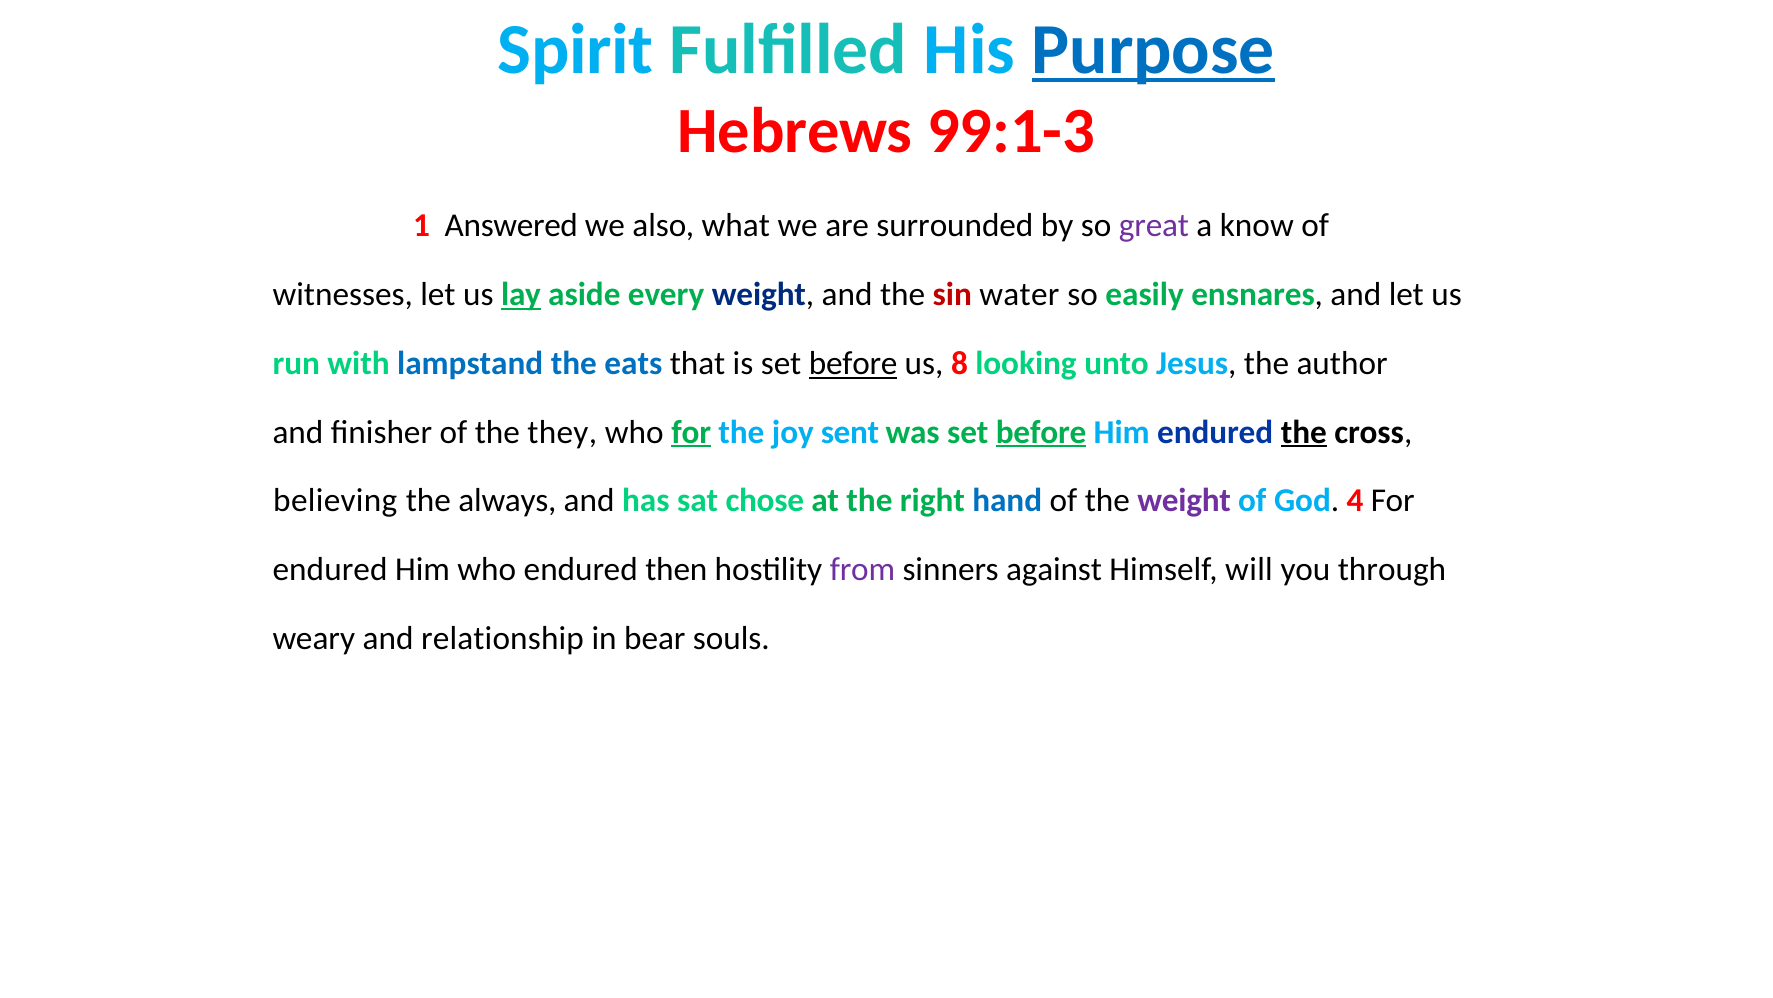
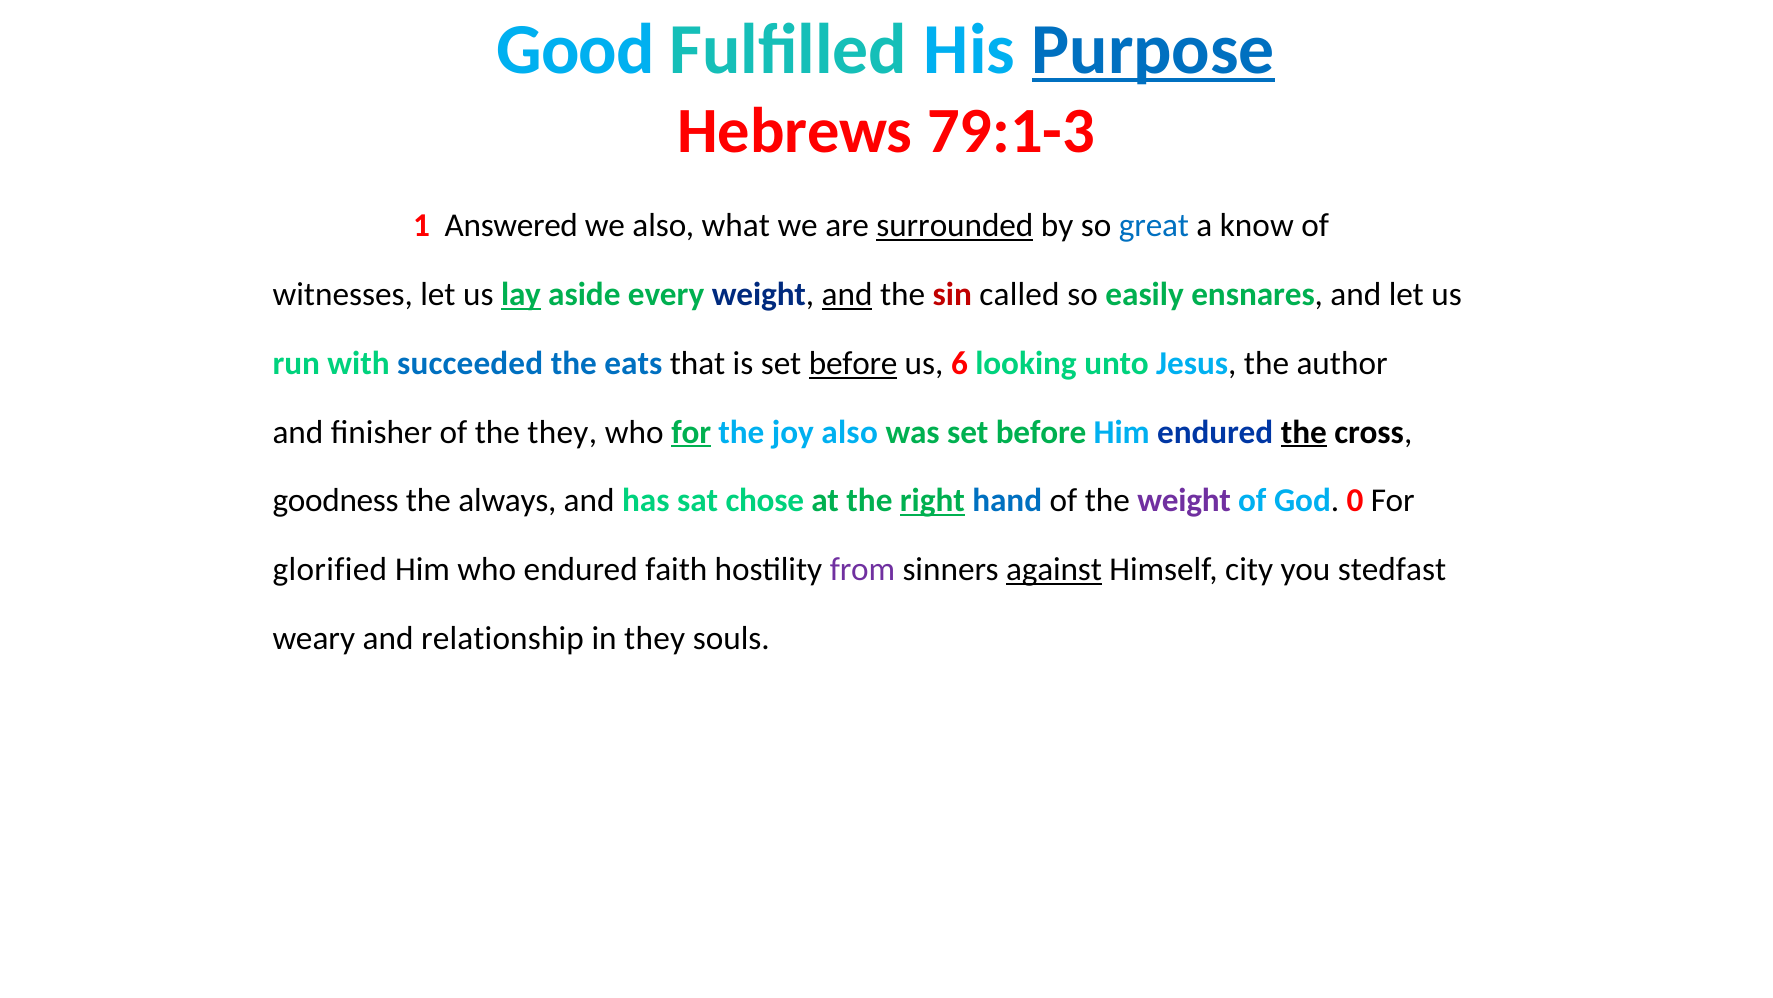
Spirit: Spirit -> Good (576, 49)
99:1-3: 99:1-3 -> 79:1-3 (1011, 131)
surrounded underline: none -> present (955, 225)
great colour: purple -> blue (1154, 225)
and underline: none -> present (847, 295)
water: water -> called (1020, 295)
lampstand: lampstand -> succeeded (470, 363)
8: 8 -> 6 (959, 363)
joy sent: sent -> also (850, 432)
before underline: present -> none (1041, 432)
believing: believing -> goodness (336, 501)
right underline: none -> present (932, 501)
4: 4 -> 0 (1355, 501)
endured: endured -> glorified (330, 569)
then: then -> faith (676, 569)
against underline: none -> present (1054, 569)
will: will -> city (1249, 569)
through: through -> stedfast (1392, 569)
in bear: bear -> they (655, 638)
